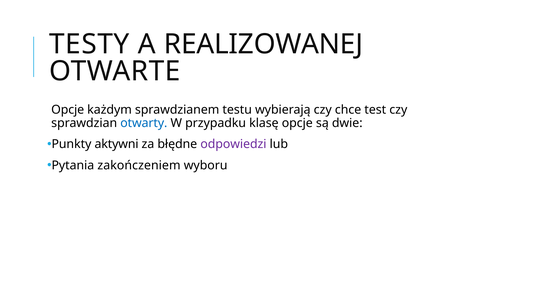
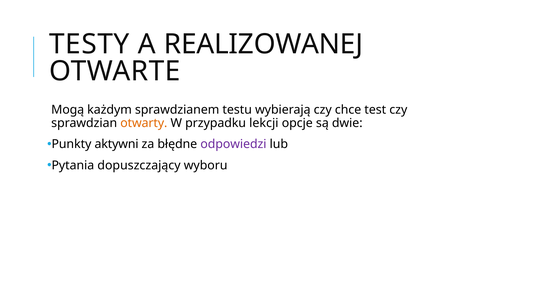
Opcje: Opcje -> Mogą (68, 109)
otwarty colour: blue -> orange (144, 123)
klasę: klasę -> lekcji (264, 123)
zakończeniem: zakończeniem -> dopuszczający (139, 165)
